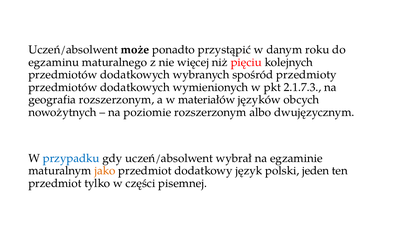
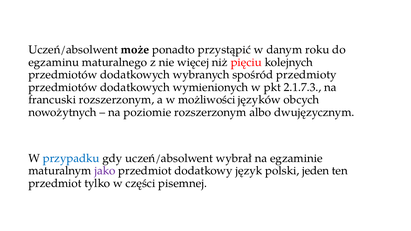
geografia: geografia -> francuski (52, 100)
materiałów: materiałów -> możliwości (207, 100)
jako colour: orange -> purple (105, 171)
